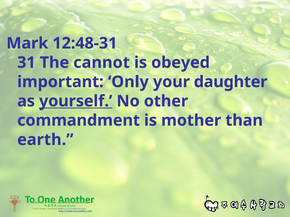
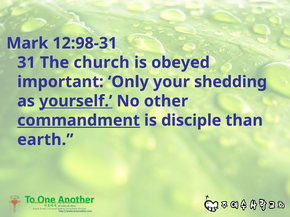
12:48-31: 12:48-31 -> 12:98-31 (85, 43)
cannot: cannot -> church (102, 63)
daughter: daughter -> shedding (231, 82)
commandment underline: none -> present (79, 121)
mother: mother -> disciple (191, 121)
